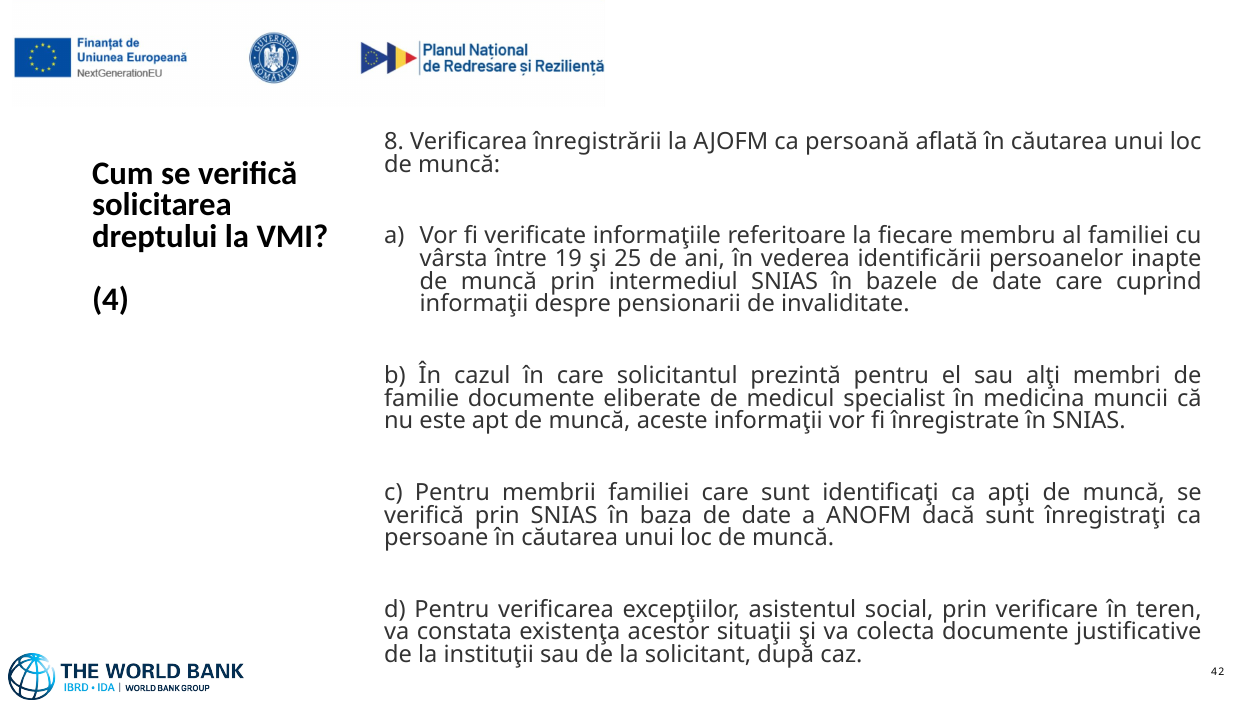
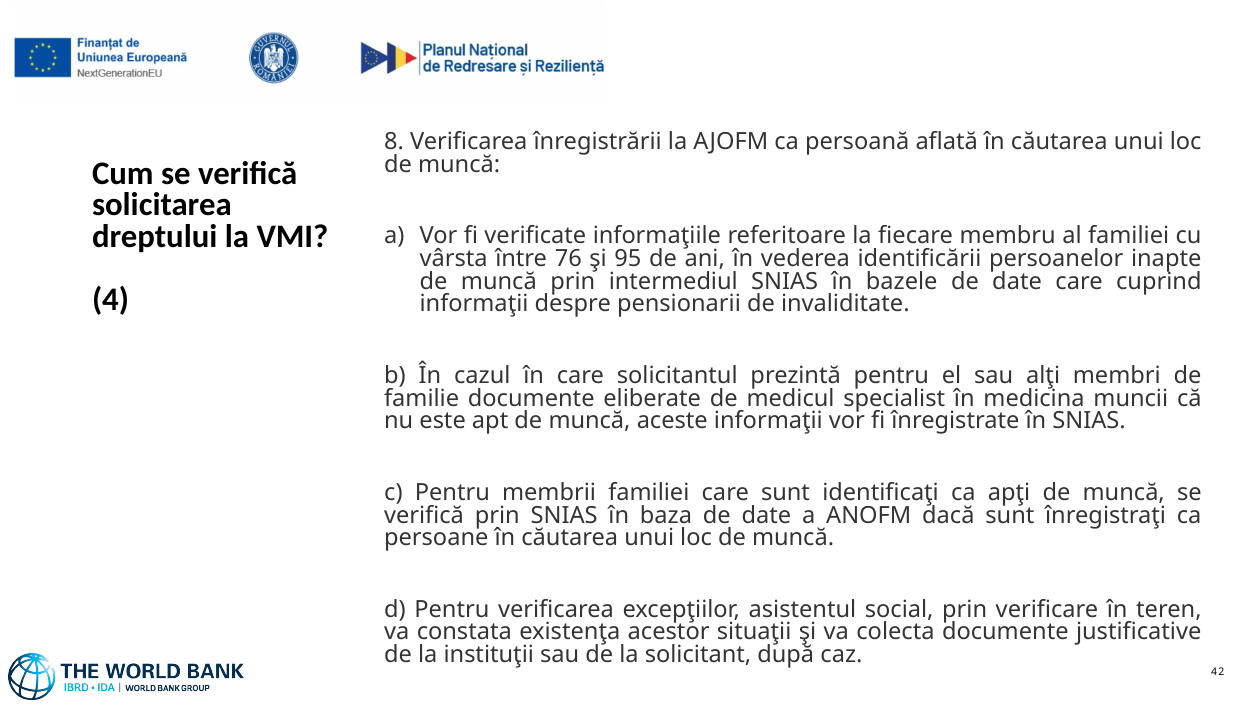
19: 19 -> 76 (568, 259)
25: 25 -> 95 (628, 259)
